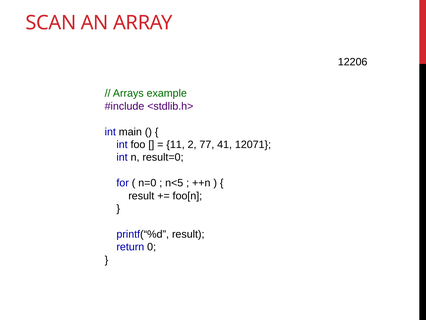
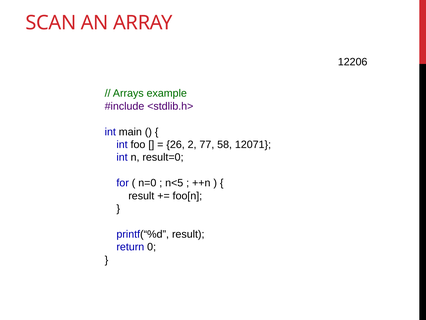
11: 11 -> 26 (176, 144)
41: 41 -> 58 (225, 144)
